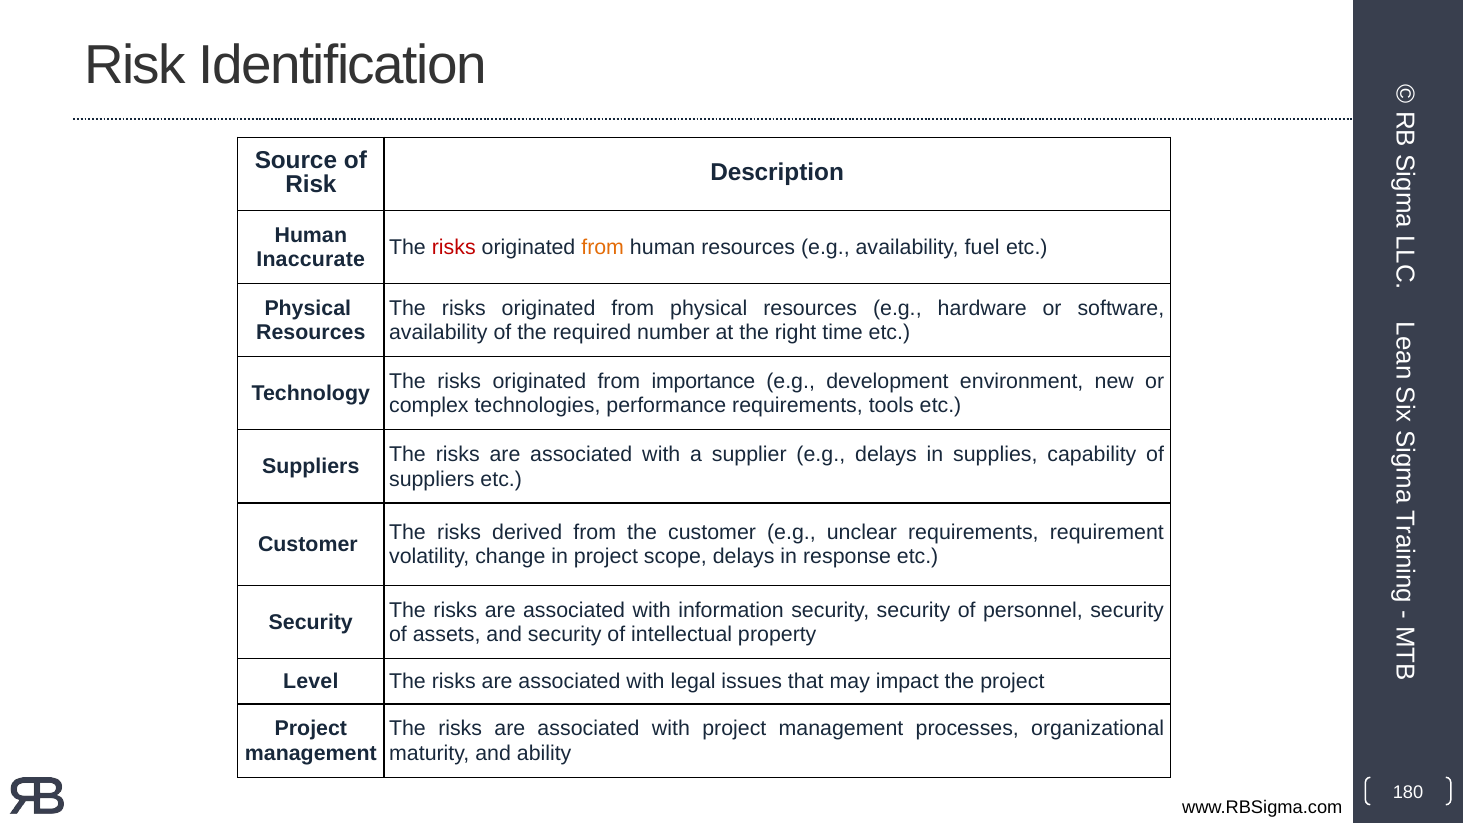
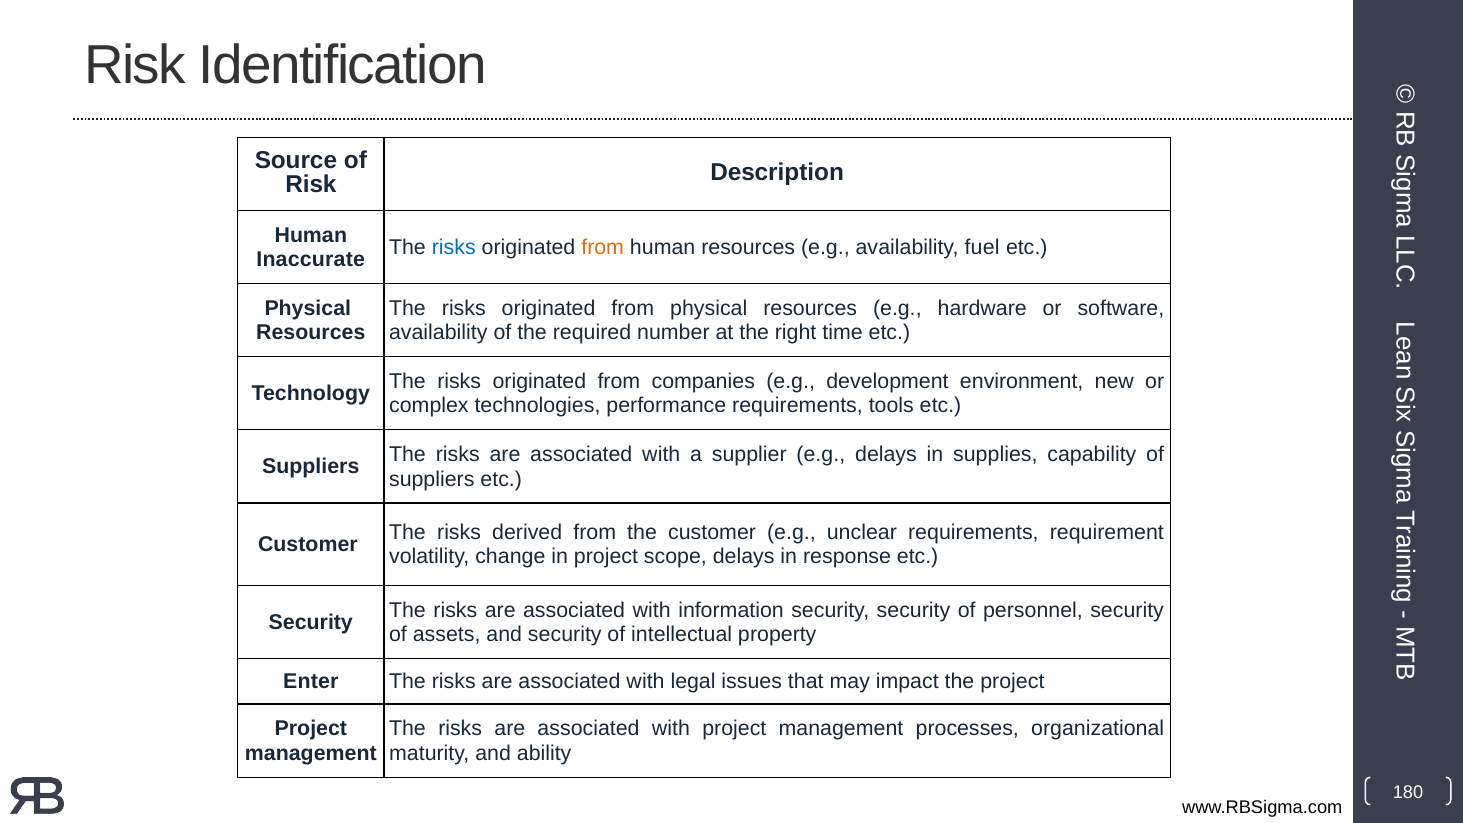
risks colour: red -> blue (454, 247)
importance: importance -> companies (703, 381)
Level: Level -> Enter (311, 682)
